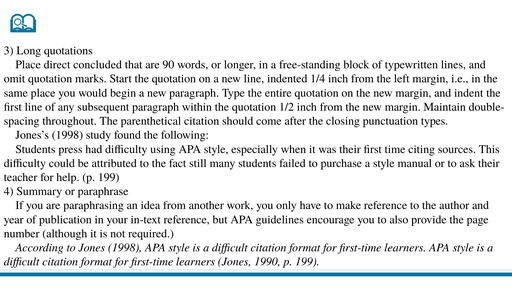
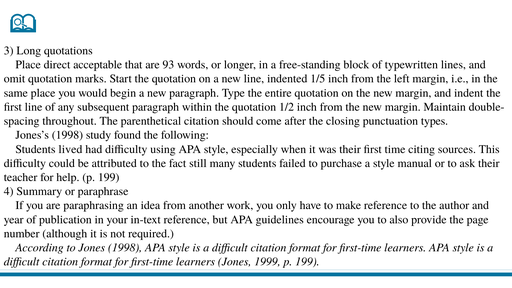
concluded: concluded -> acceptable (98, 65)
90: 90 -> 93 (168, 65)
1/4: 1/4 -> 1/5 (318, 79)
press: press -> lived (70, 149)
1990: 1990 -> 1999 (267, 262)
